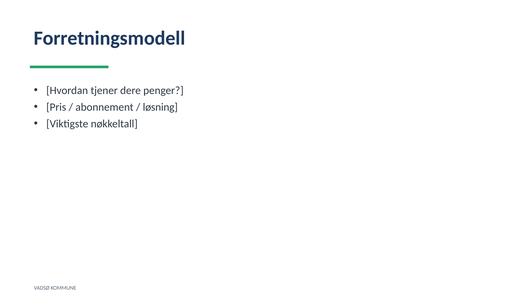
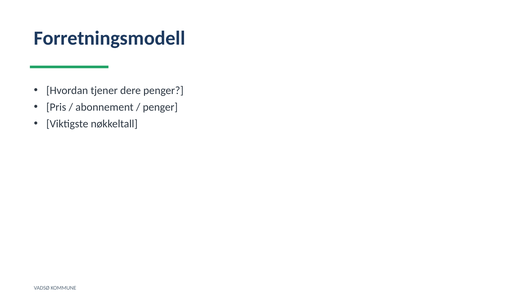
løsning: løsning -> penger (160, 107)
